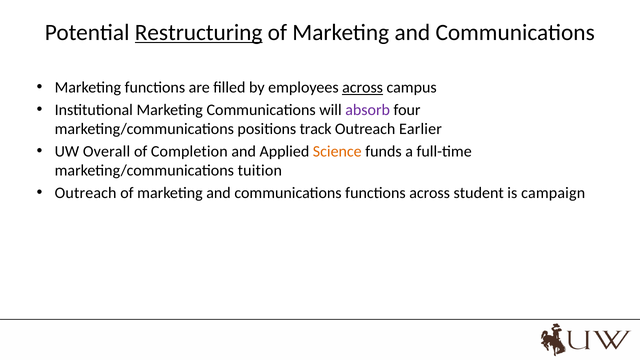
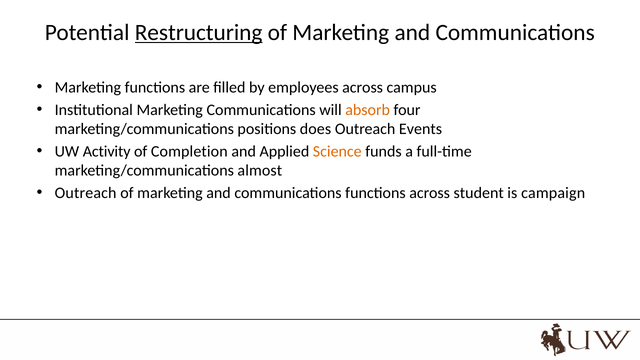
across underline: present -> none (363, 88)
absorb colour: purple -> orange (368, 110)
track: track -> does (316, 129)
Earlier: Earlier -> Events (421, 129)
Overall: Overall -> Activity (107, 151)
tuition: tuition -> almost (260, 171)
